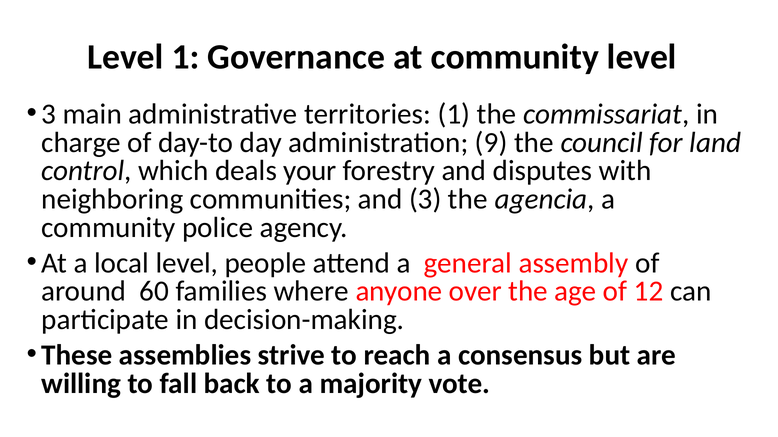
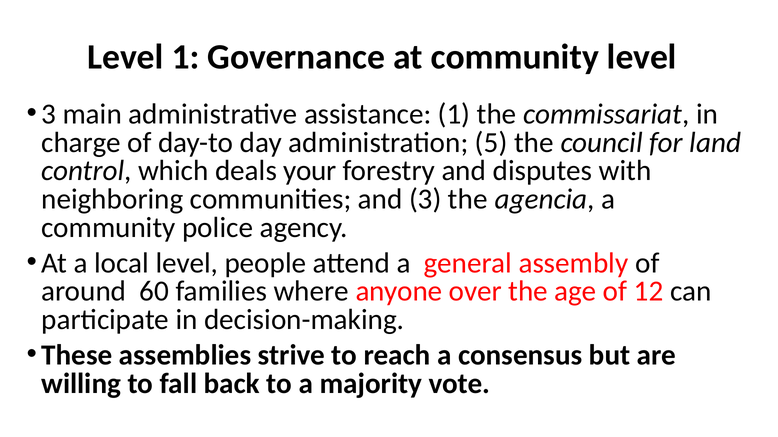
territories: territories -> assistance (368, 114)
9: 9 -> 5 (491, 143)
